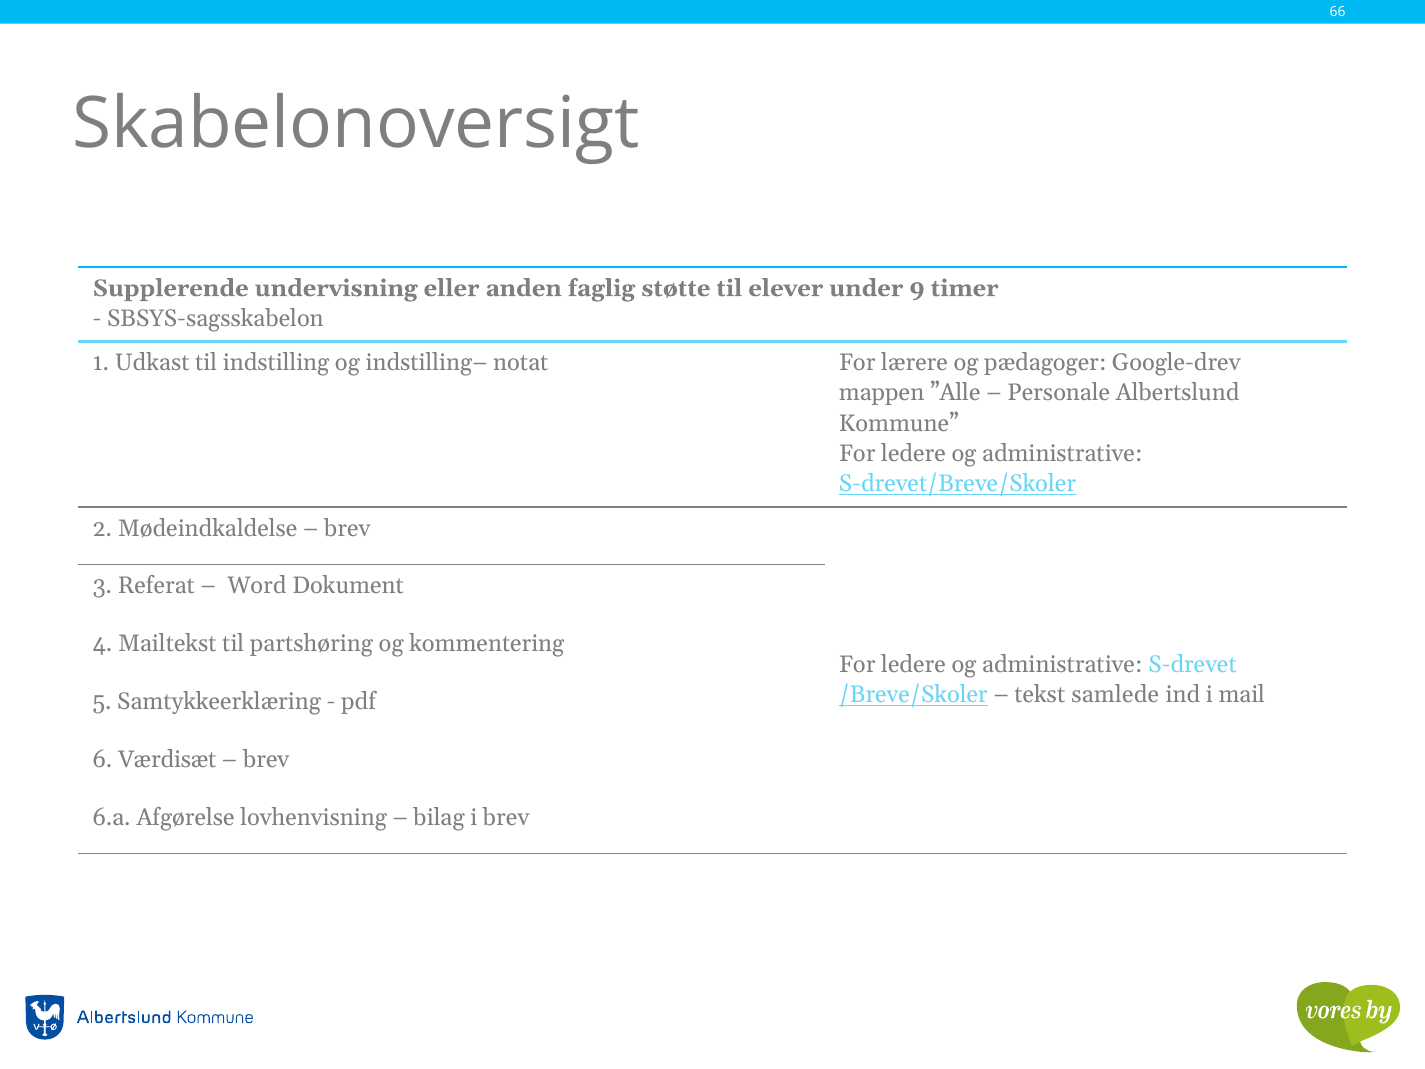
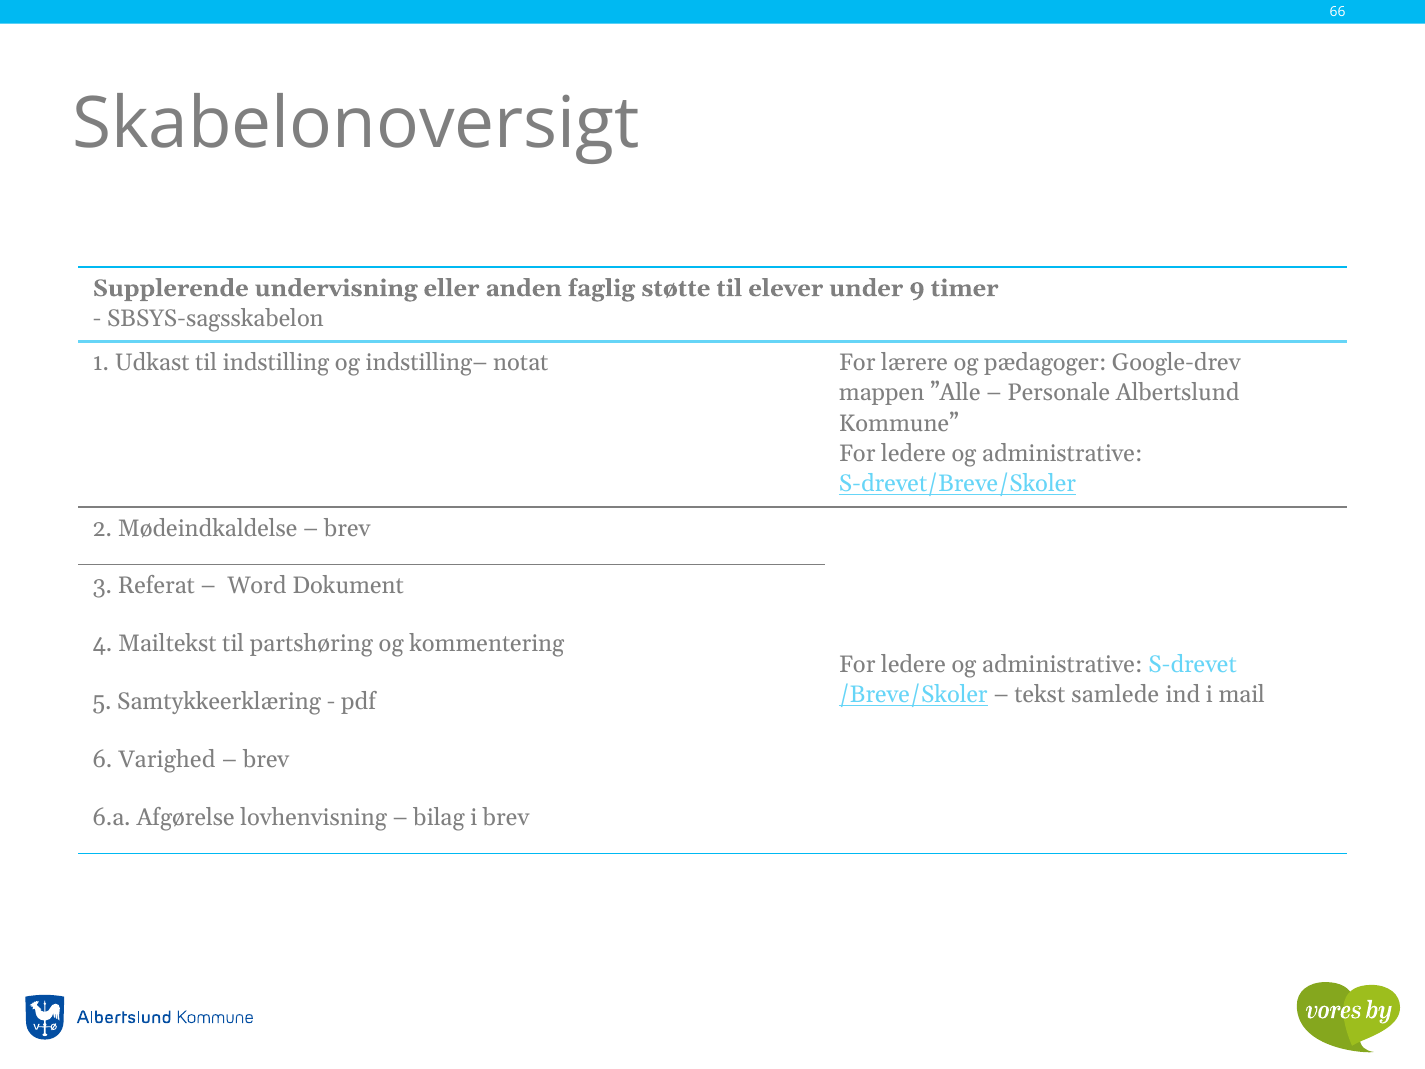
Værdisæt: Værdisæt -> Varighed (167, 759)
